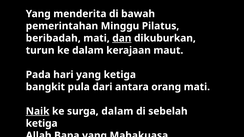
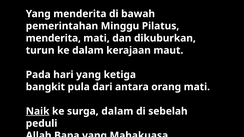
beribadah: beribadah -> menderita (53, 38)
dan underline: present -> none (122, 38)
ketiga: ketiga -> peduli (42, 124)
